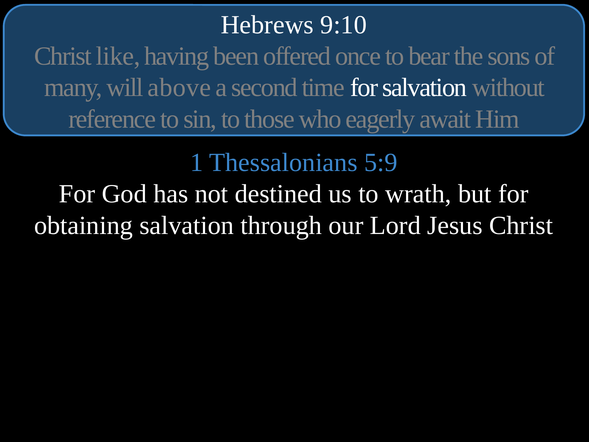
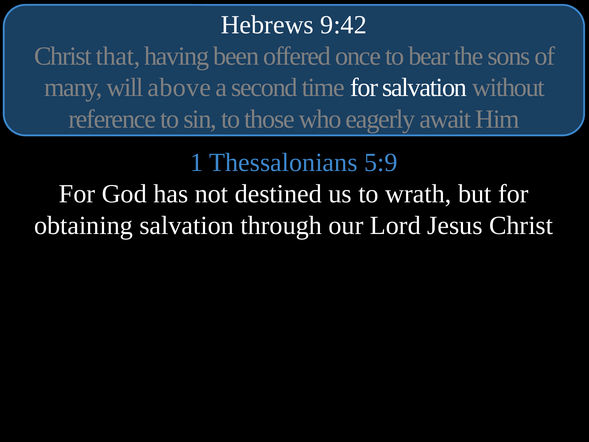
9:10: 9:10 -> 9:42 (344, 25)
like: like -> that (118, 56)
